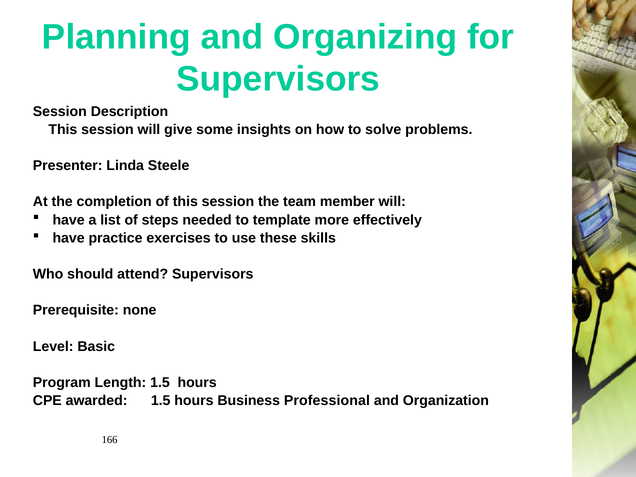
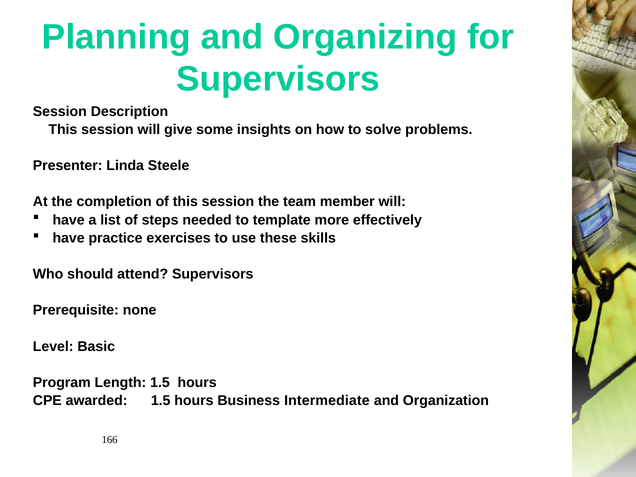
Professional: Professional -> Intermediate (327, 401)
